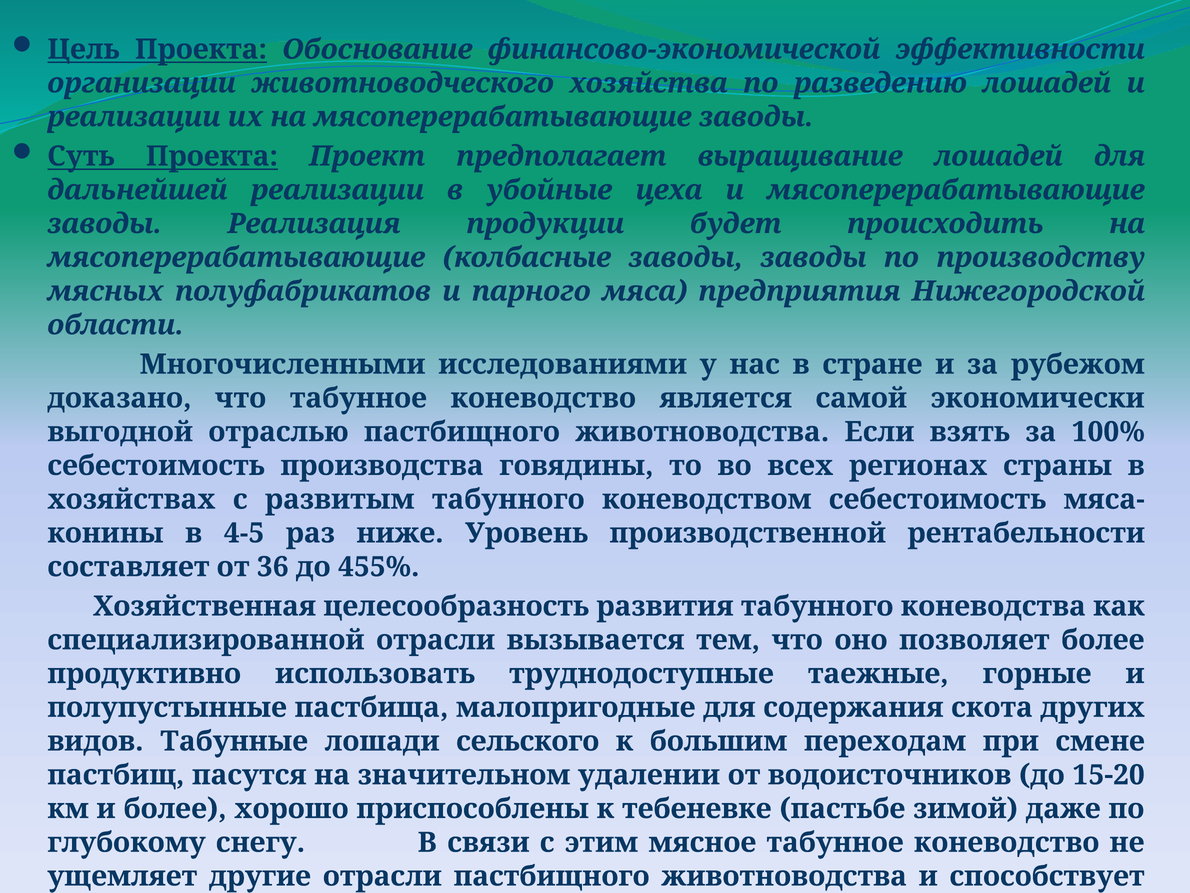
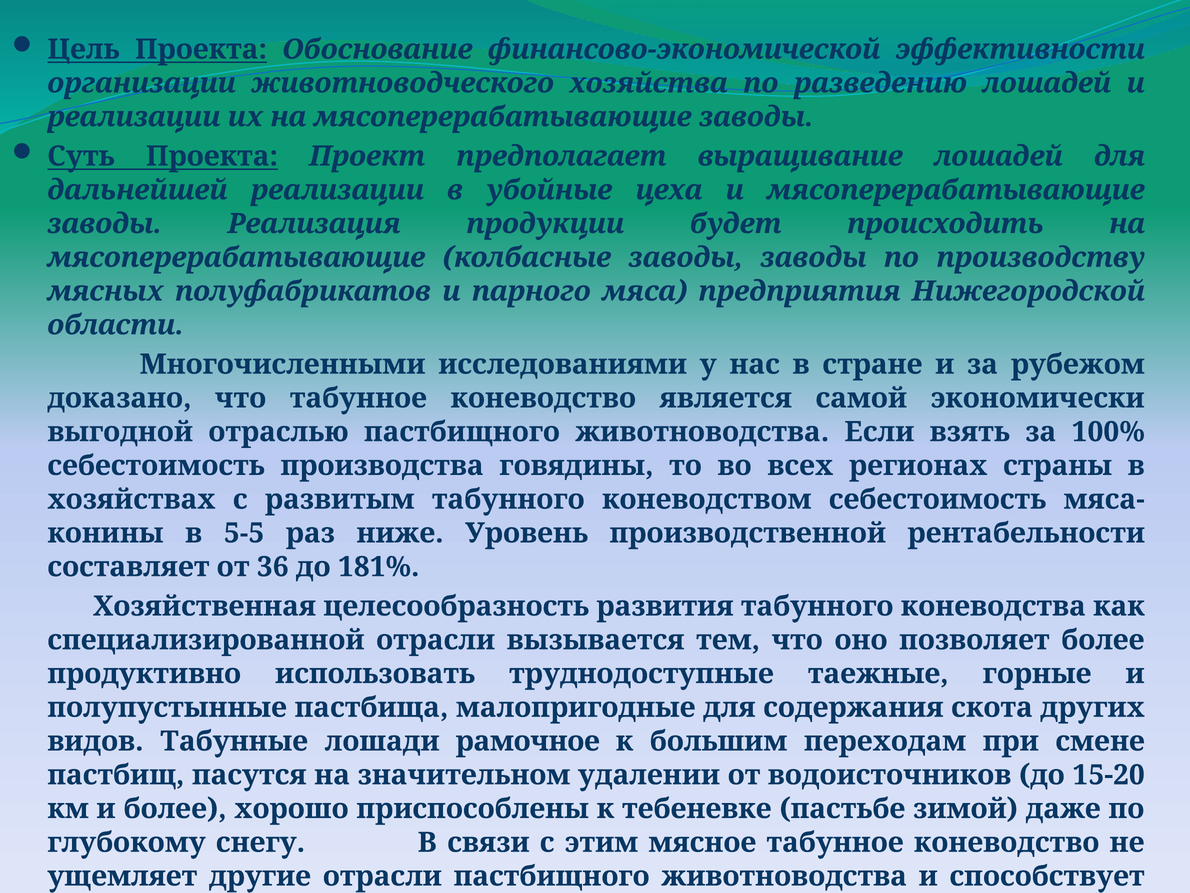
4-5: 4-5 -> 5-5 (244, 533)
455%: 455% -> 181% (379, 567)
сельского: сельского -> рамочное (528, 741)
